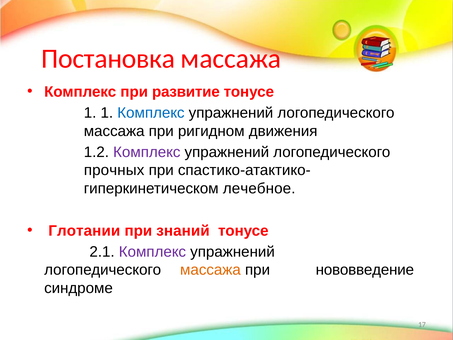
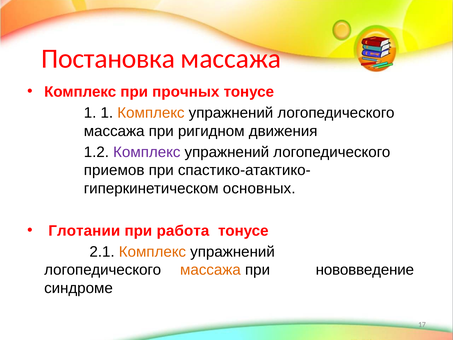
развитие: развитие -> прочных (186, 92)
Комплекс colour: blue -> orange (151, 113)
прочных: прочных -> приемов (114, 170)
лечебное: лечебное -> основных (259, 188)
знаний: знаний -> работа (183, 231)
Комплекс colour: purple -> orange (152, 252)
